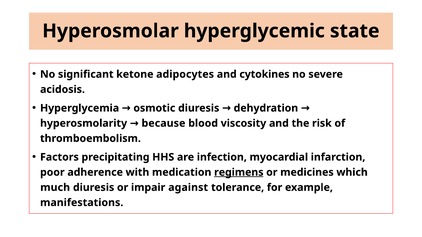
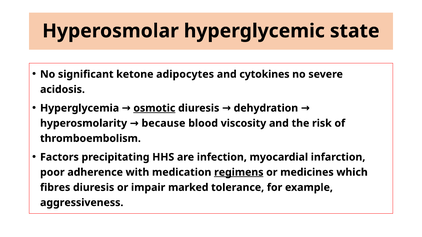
osmotic underline: none -> present (154, 108)
much: much -> fibres (55, 188)
against: against -> marked (188, 188)
manifestations: manifestations -> aggressiveness (82, 203)
